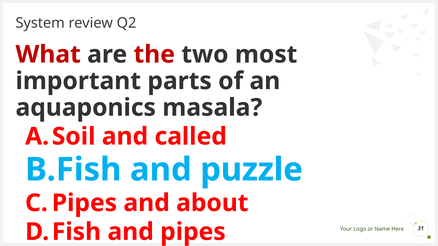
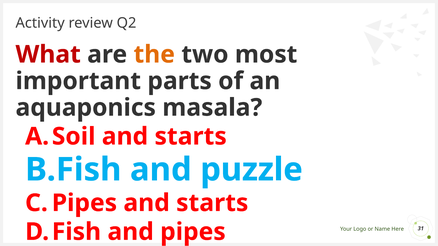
System: System -> Activity (40, 23)
the colour: red -> orange (154, 55)
called: called -> starts (191, 137)
about: about -> starts (212, 203)
